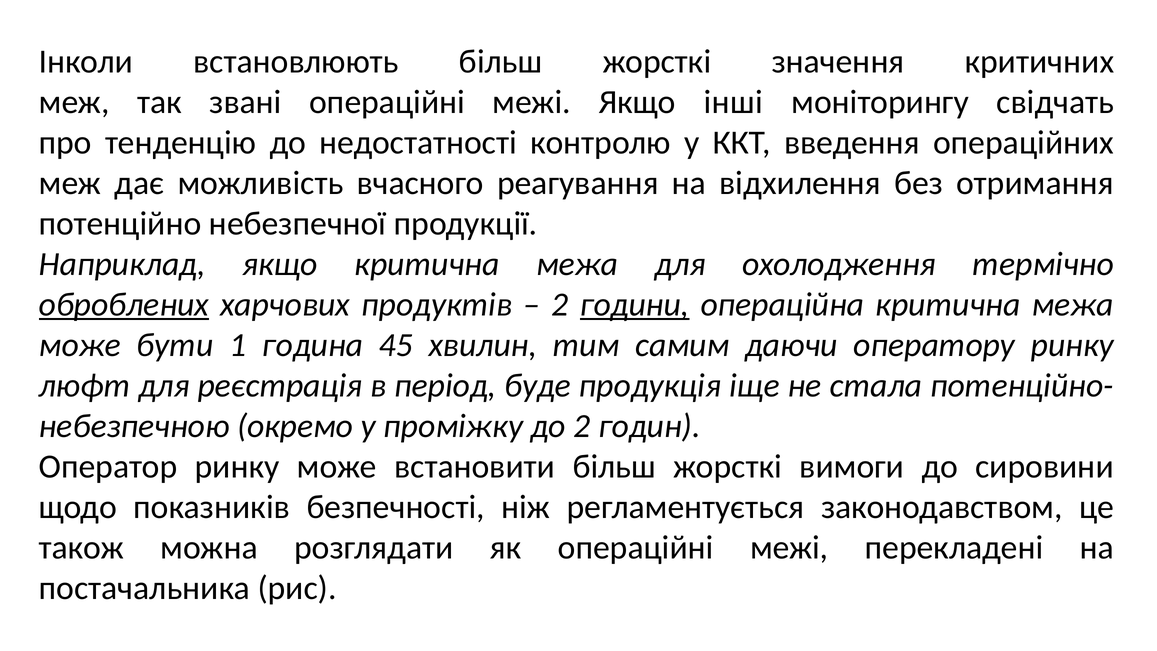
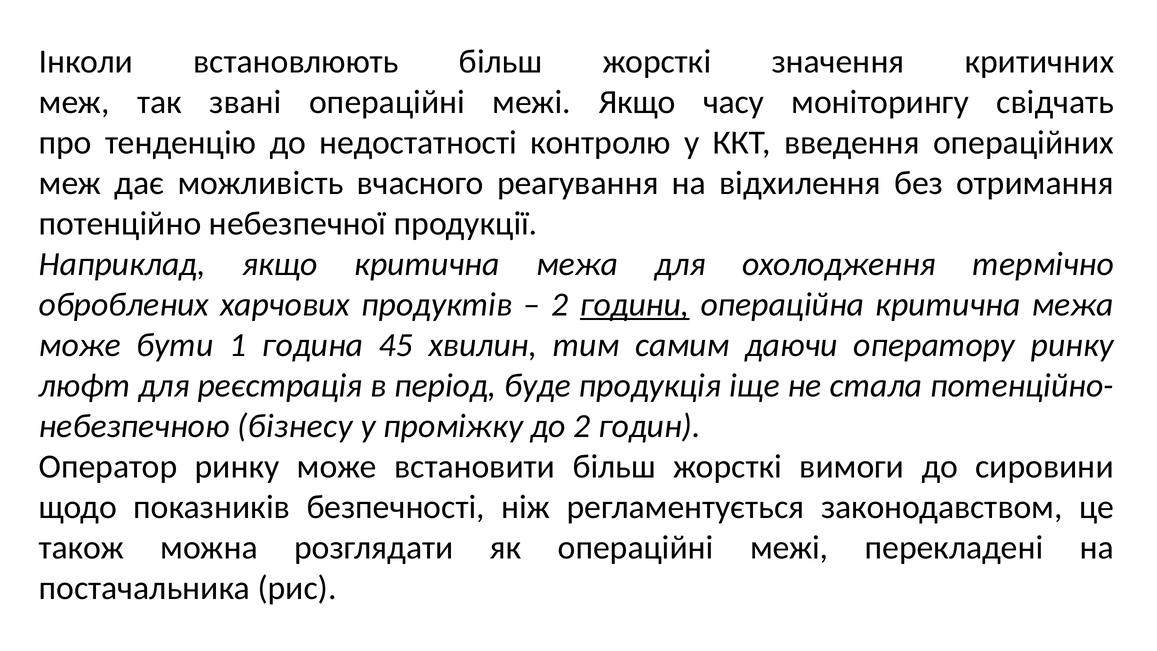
інші: інші -> часу (734, 102)
оброблених underline: present -> none (124, 304)
окремо: окремо -> бізнесу (295, 426)
